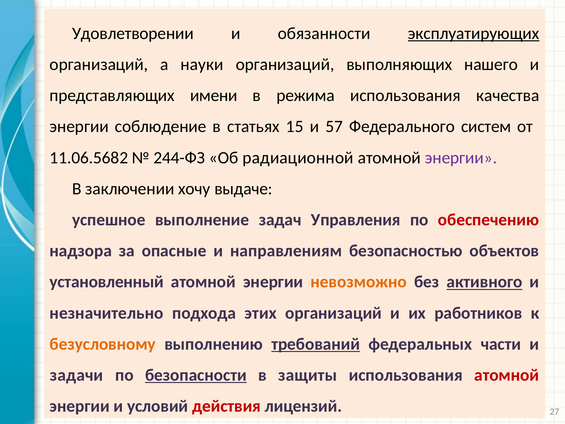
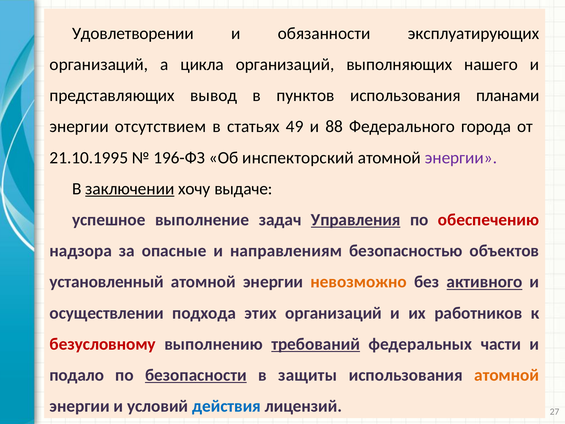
эксплуатирующих underline: present -> none (474, 33)
науки: науки -> цикла (202, 64)
имени: имени -> вывод (214, 95)
режима: режима -> пунктов (305, 95)
качества: качества -> планами (508, 95)
соблюдение: соблюдение -> отсутствием (161, 127)
15: 15 -> 49 (295, 127)
57: 57 -> 88 (334, 127)
систем: систем -> города (486, 127)
11.06.5682: 11.06.5682 -> 21.10.1995 (89, 158)
244-ФЗ: 244-ФЗ -> 196-ФЗ (179, 158)
радиационной: радиационной -> инспекторский (298, 158)
заключении underline: none -> present (130, 189)
Управления underline: none -> present (356, 220)
незначительно: незначительно -> осуществлении (107, 313)
безусловному colour: orange -> red (103, 344)
задачи: задачи -> подало (77, 375)
атомной colour: red -> orange (507, 375)
действия colour: red -> blue (226, 406)
